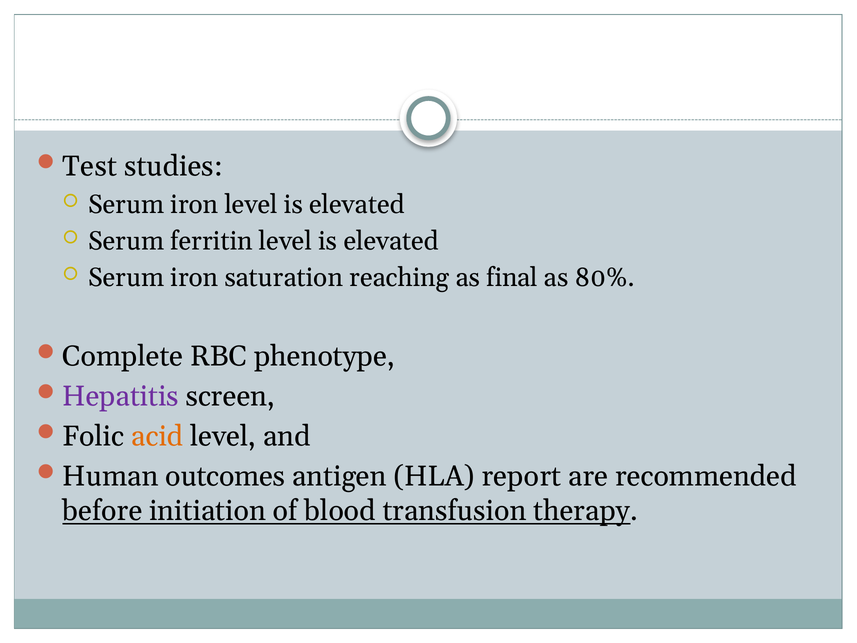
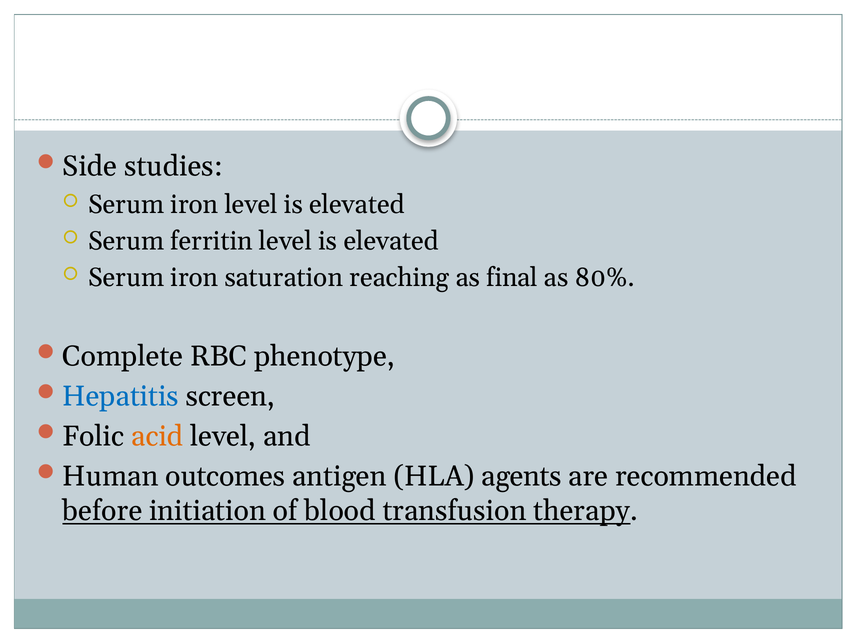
Test: Test -> Side (90, 166)
Hepatitis colour: purple -> blue (121, 396)
report: report -> agents (522, 476)
